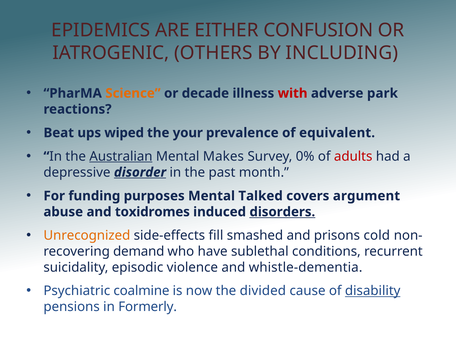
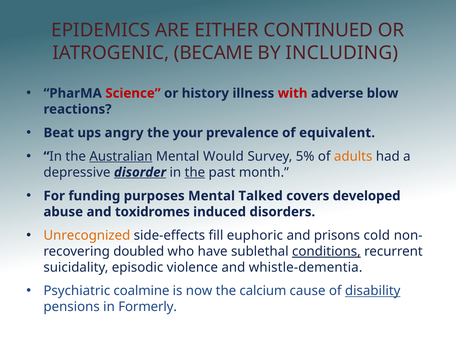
CONFUSION: CONFUSION -> CONTINUED (318, 30)
OTHERS: OTHERS -> BECAME (214, 53)
Science colour: orange -> red (133, 93)
decade: decade -> history (205, 93)
park: park -> blow (383, 93)
wiped: wiped -> angry (124, 133)
Makes: Makes -> Would (223, 156)
0%: 0% -> 5% (305, 156)
adults colour: red -> orange (353, 156)
the underline: none -> present (195, 172)
argument: argument -> developed (367, 196)
disorders underline: present -> none (282, 212)
smashed: smashed -> euphoric (255, 235)
demand: demand -> doubled (139, 251)
conditions underline: none -> present (326, 251)
divided: divided -> calcium (263, 291)
